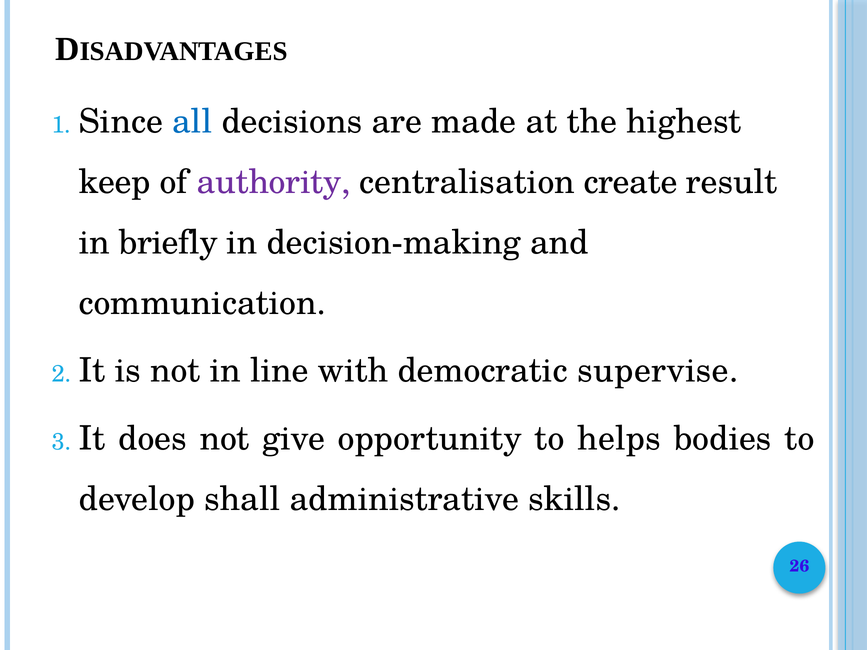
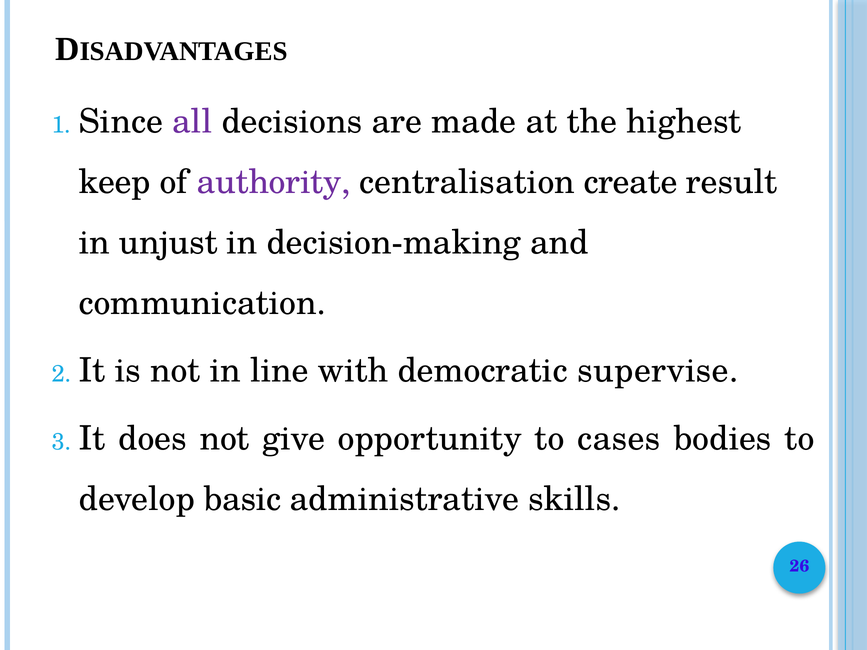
all colour: blue -> purple (192, 121)
briefly: briefly -> unjust (168, 243)
helps: helps -> cases (619, 439)
shall: shall -> basic (242, 499)
